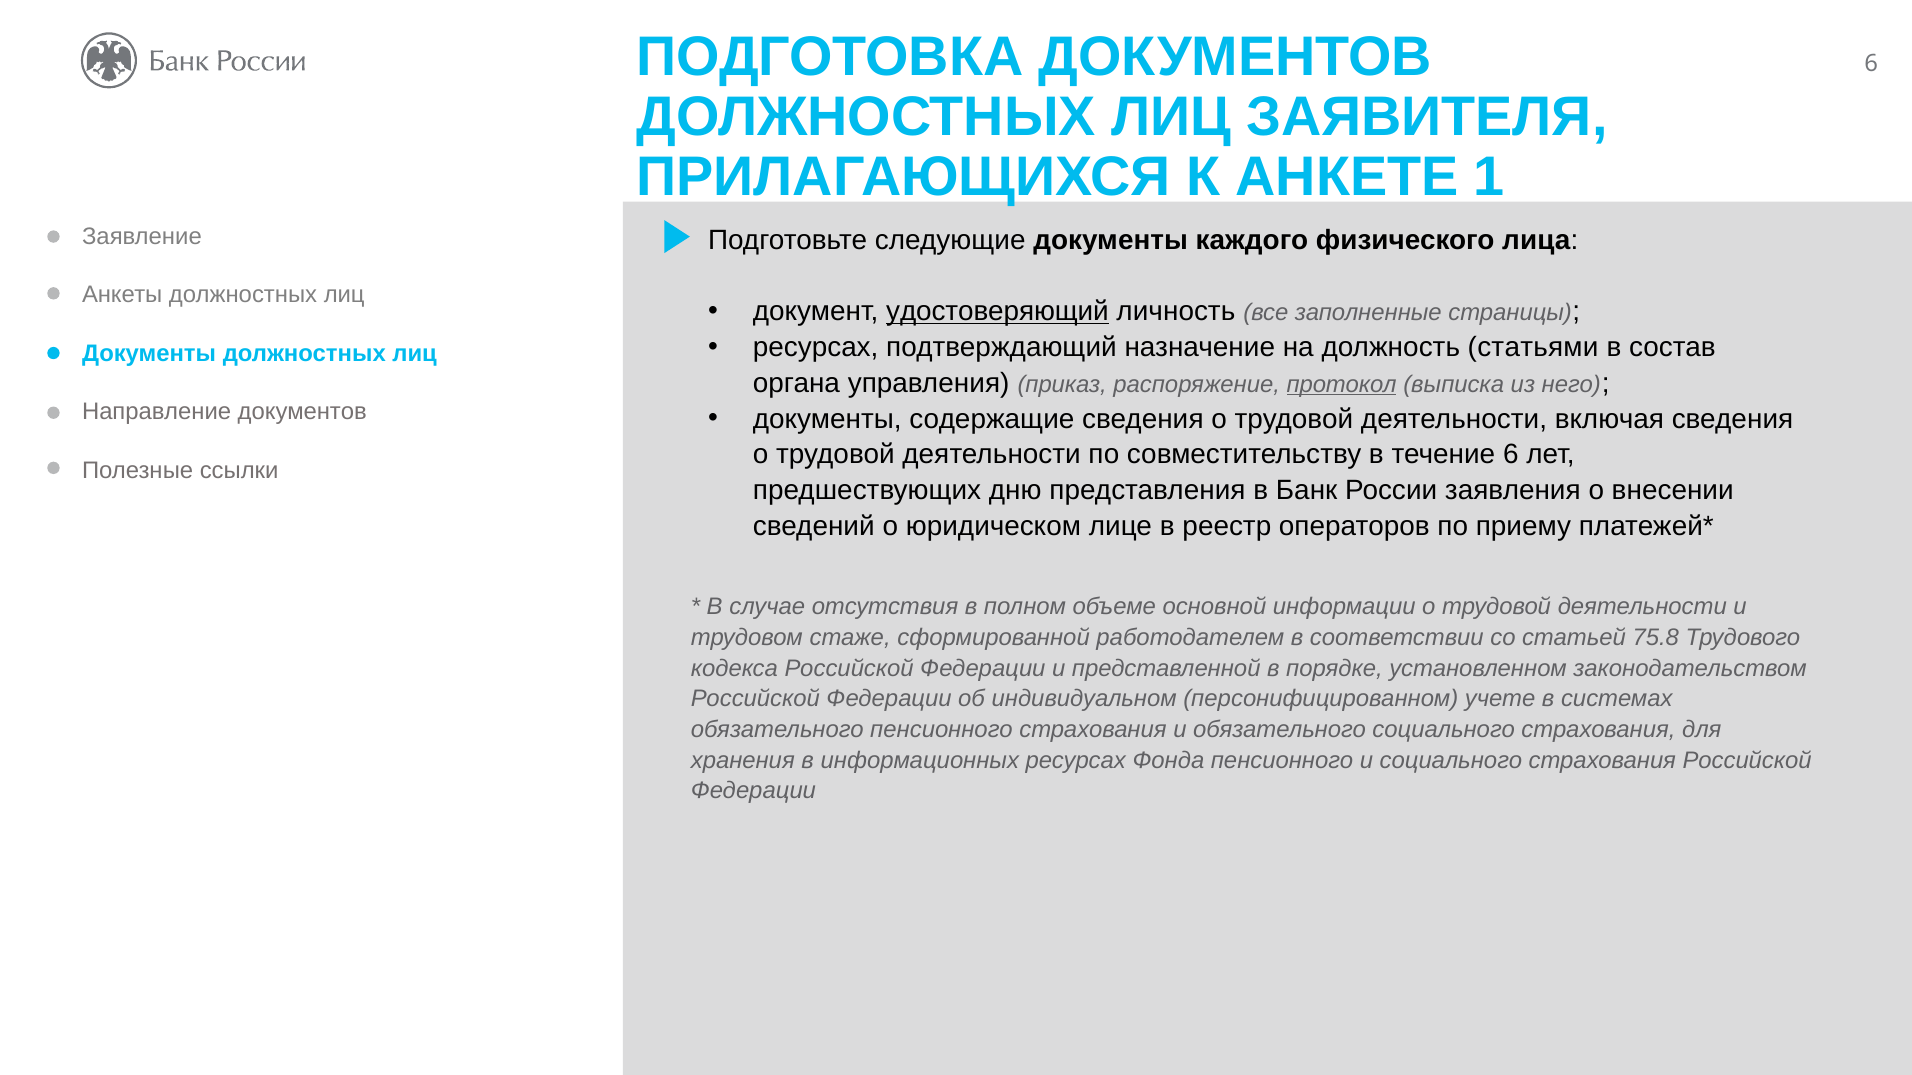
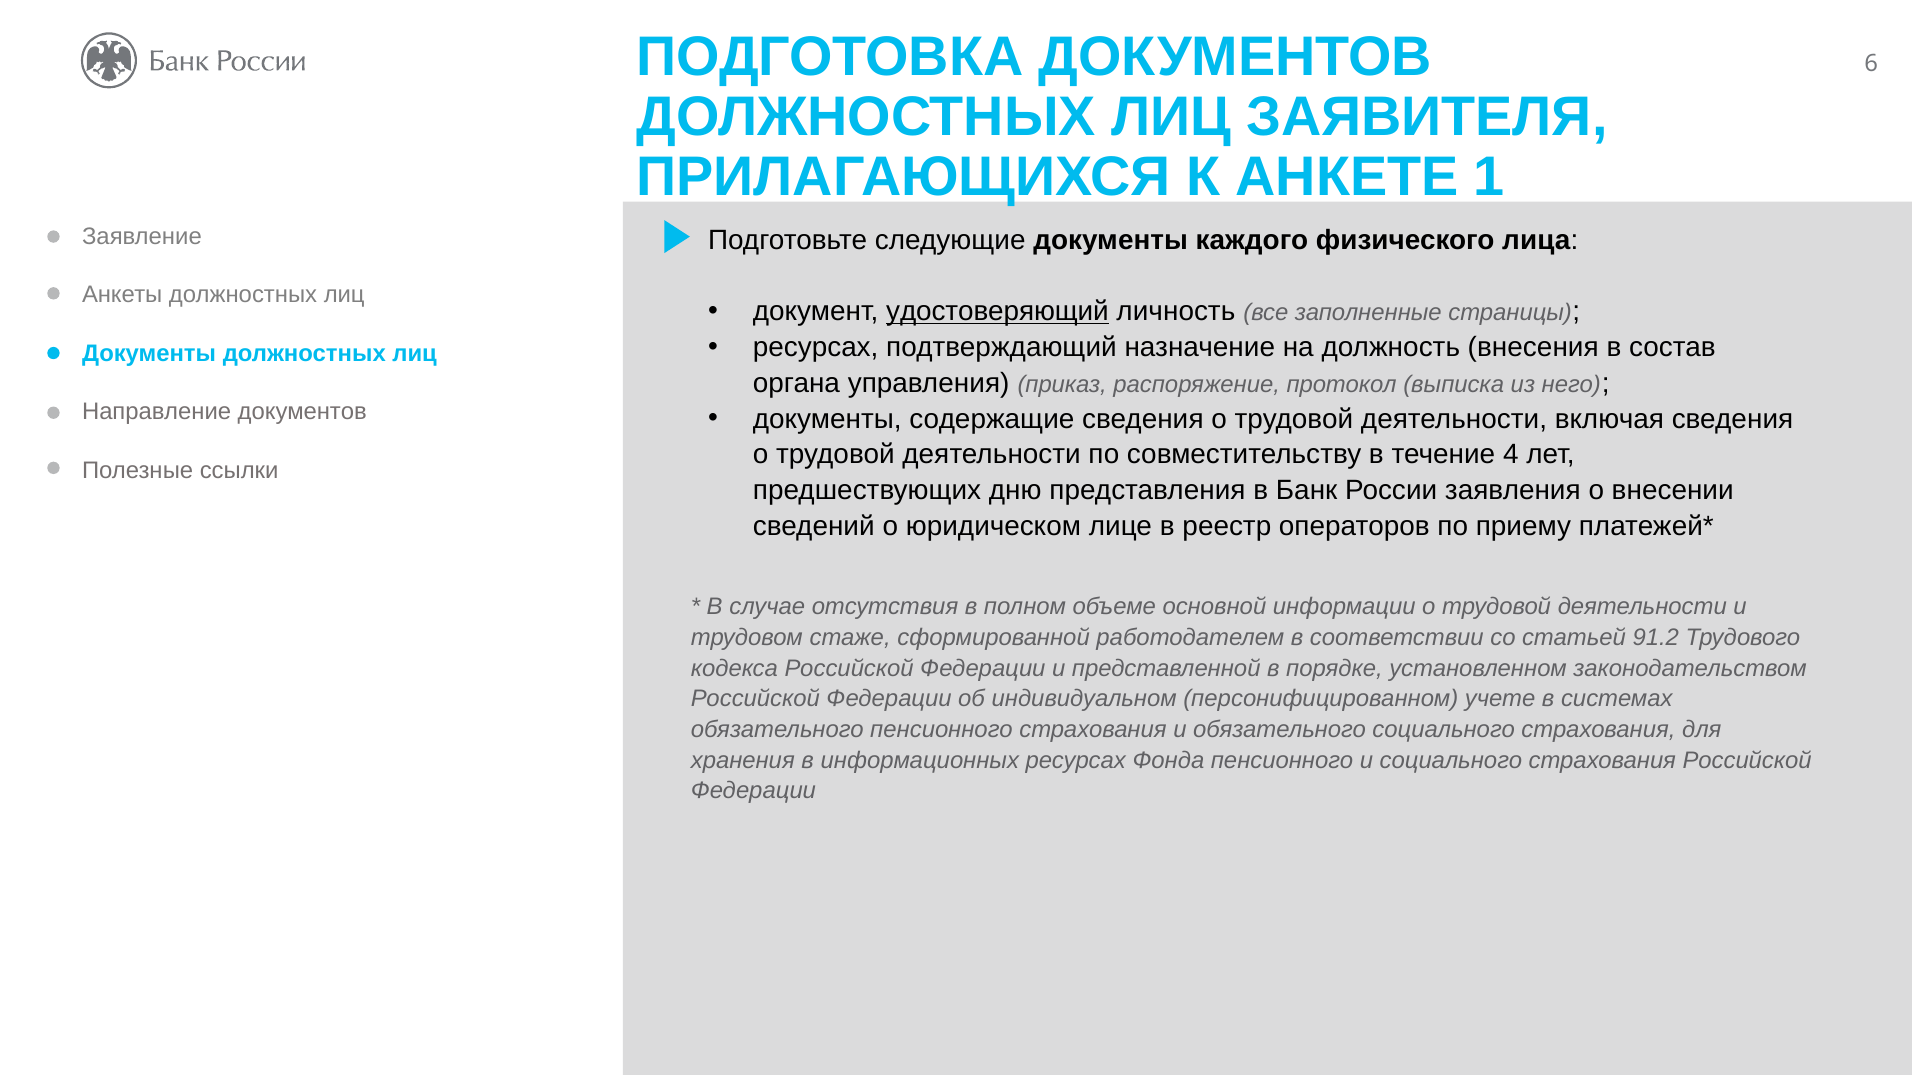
статьями: статьями -> внесения (1533, 347)
протокол underline: present -> none (1342, 385)
течение 6: 6 -> 4 (1511, 455)
75.8: 75.8 -> 91.2 (1656, 638)
